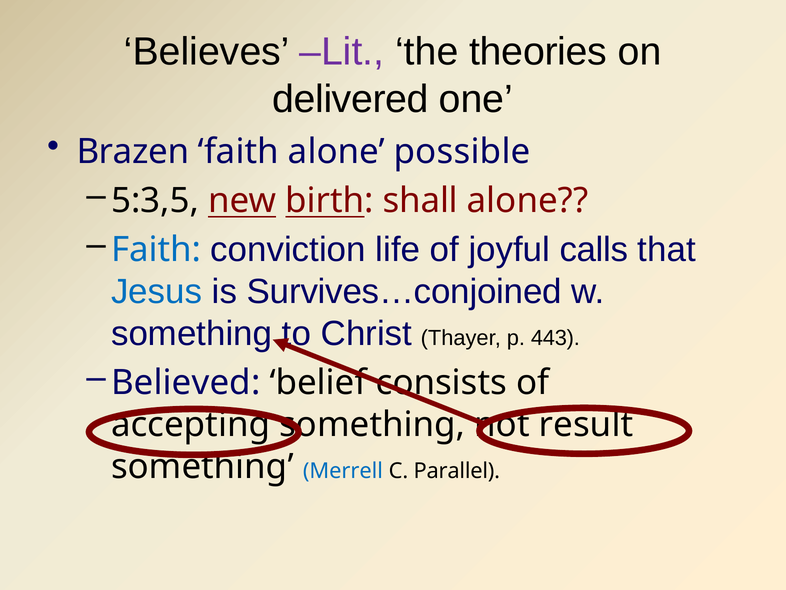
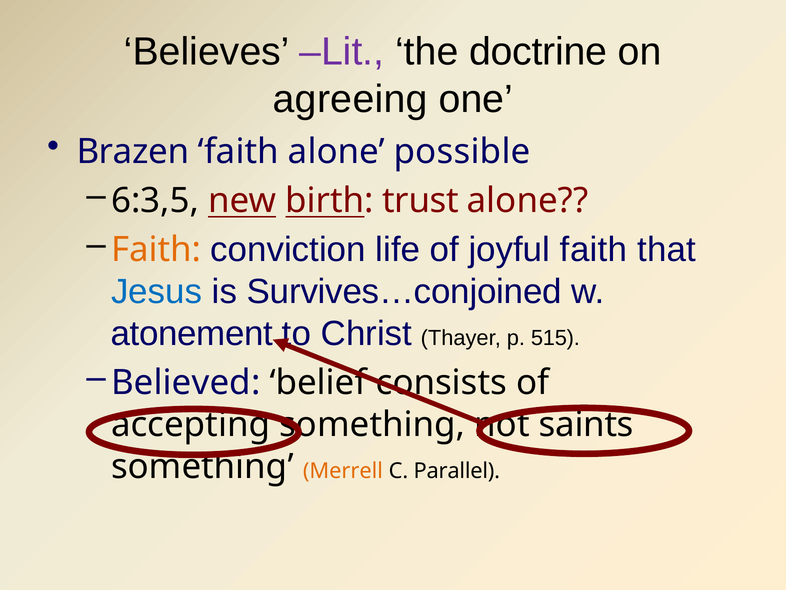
theories: theories -> doctrine (538, 52)
delivered: delivered -> agreeing (350, 99)
5:3,5: 5:3,5 -> 6:3,5 (155, 201)
shall: shall -> trust (420, 201)
Faith colour: blue -> orange (156, 250)
joyful calls: calls -> faith (594, 250)
something: something -> atonement (192, 334)
443: 443 -> 515 (555, 338)
result: result -> saints (586, 424)
Merrell colour: blue -> orange (343, 471)
